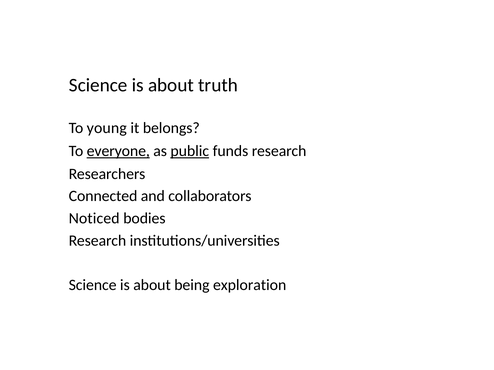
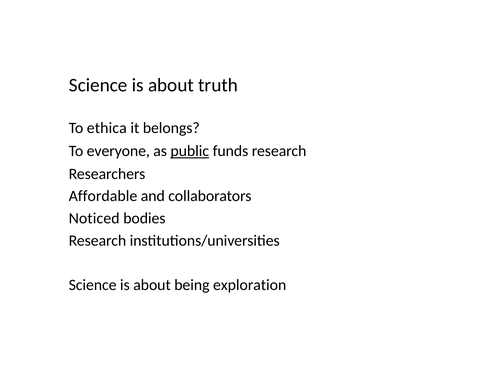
young: young -> ethica (107, 128)
everyone underline: present -> none (118, 151)
Connected: Connected -> Affordable (103, 196)
